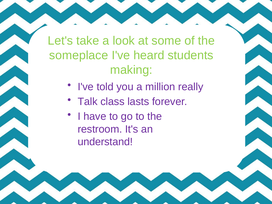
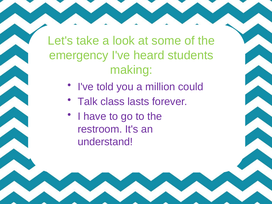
someplace: someplace -> emergency (79, 55)
really: really -> could (191, 87)
